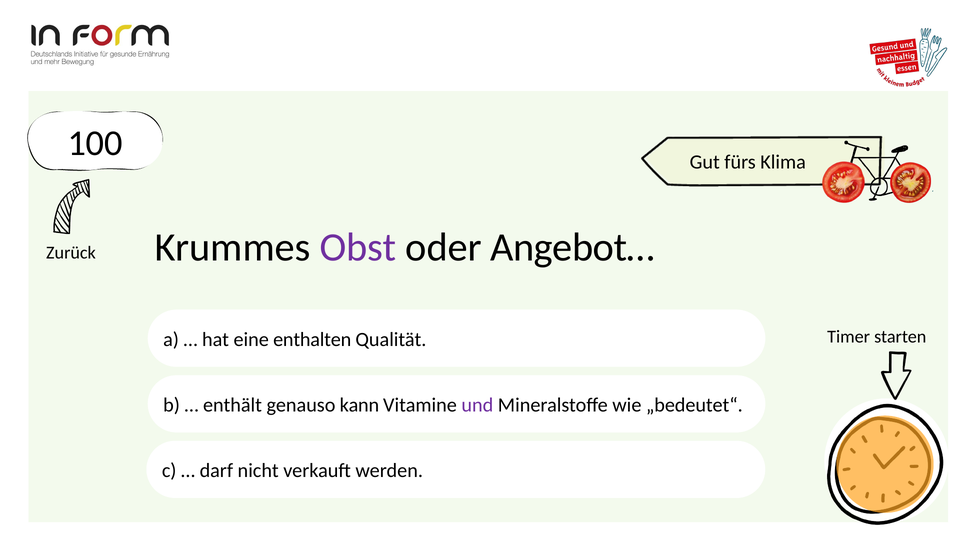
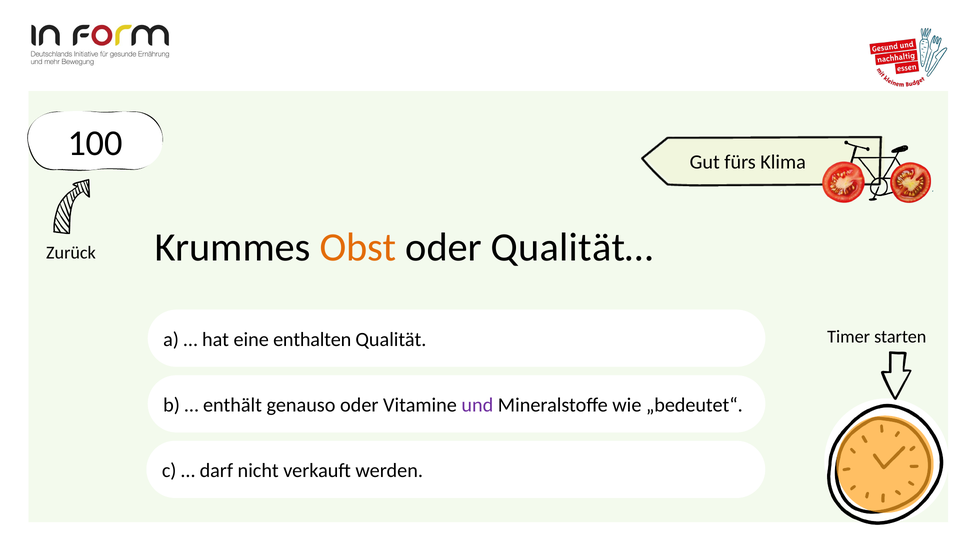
Obst colour: purple -> orange (358, 247)
Angebot…: Angebot… -> Qualität… (572, 247)
genauso kann: kann -> oder (359, 405)
